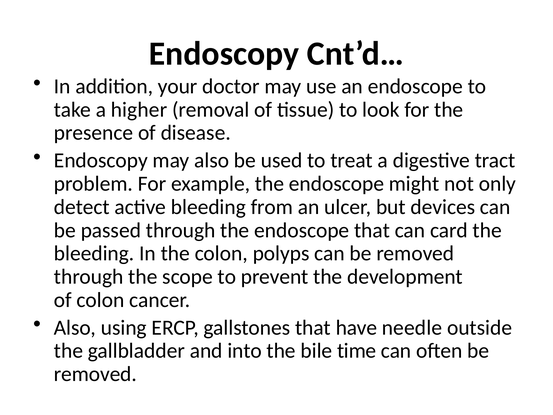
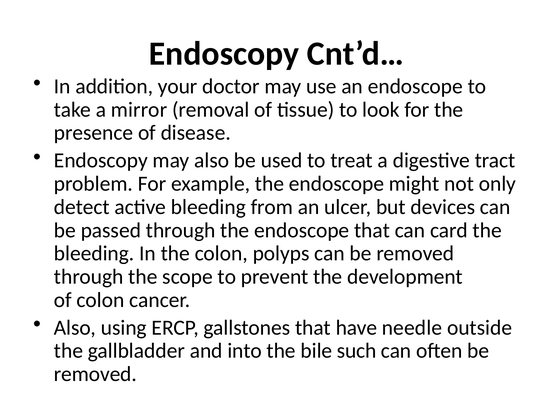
higher: higher -> mirror (139, 110)
time: time -> such (357, 351)
